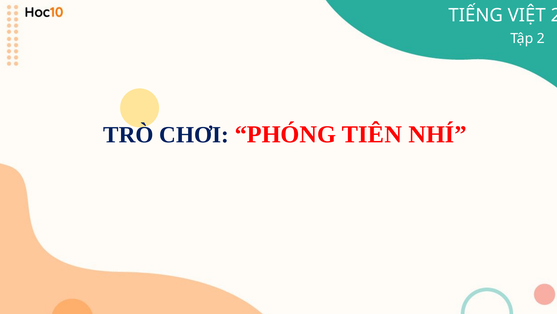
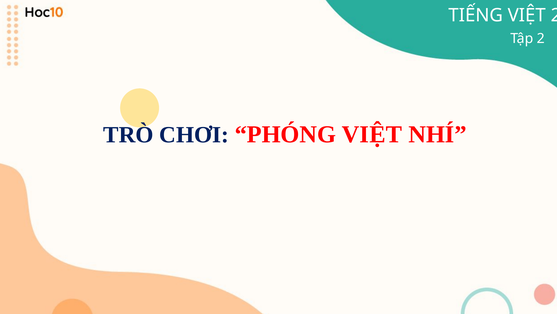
PHÓNG TIÊN: TIÊN -> VIỆT (372, 134)
